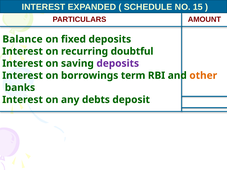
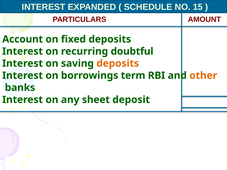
Balance: Balance -> Account (23, 39)
deposits colour: purple -> orange (118, 63)
debts: debts -> sheet (96, 100)
